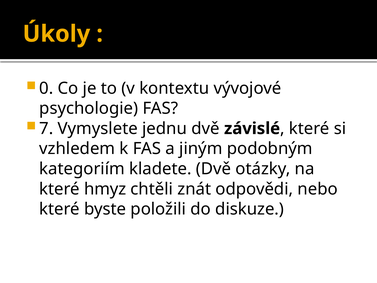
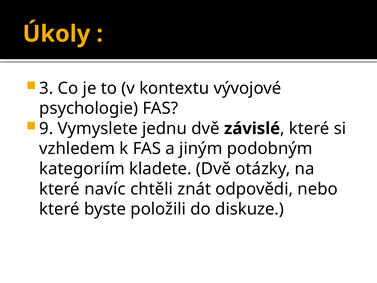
0: 0 -> 3 (46, 88)
7: 7 -> 9 (46, 128)
hmyz: hmyz -> navíc (105, 189)
